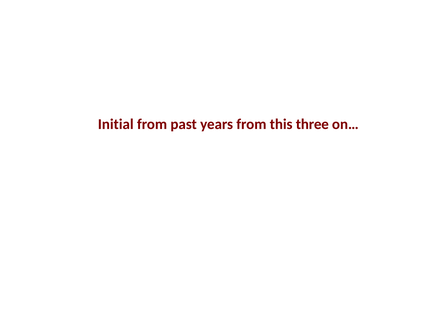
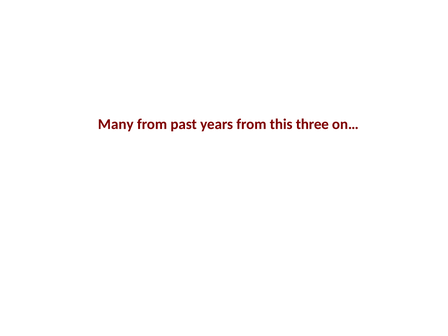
Initial: Initial -> Many (116, 124)
